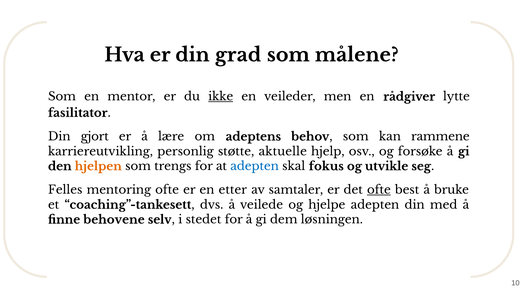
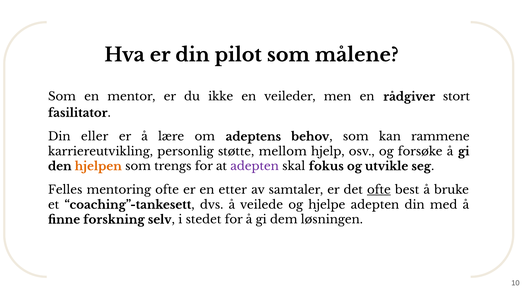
grad: grad -> pilot (238, 55)
ikke underline: present -> none (221, 97)
lytte: lytte -> stort (456, 97)
gjort: gjort -> eller (95, 137)
aktuelle: aktuelle -> mellom (283, 152)
adepten colour: blue -> purple (255, 166)
behovene: behovene -> forskning (114, 220)
